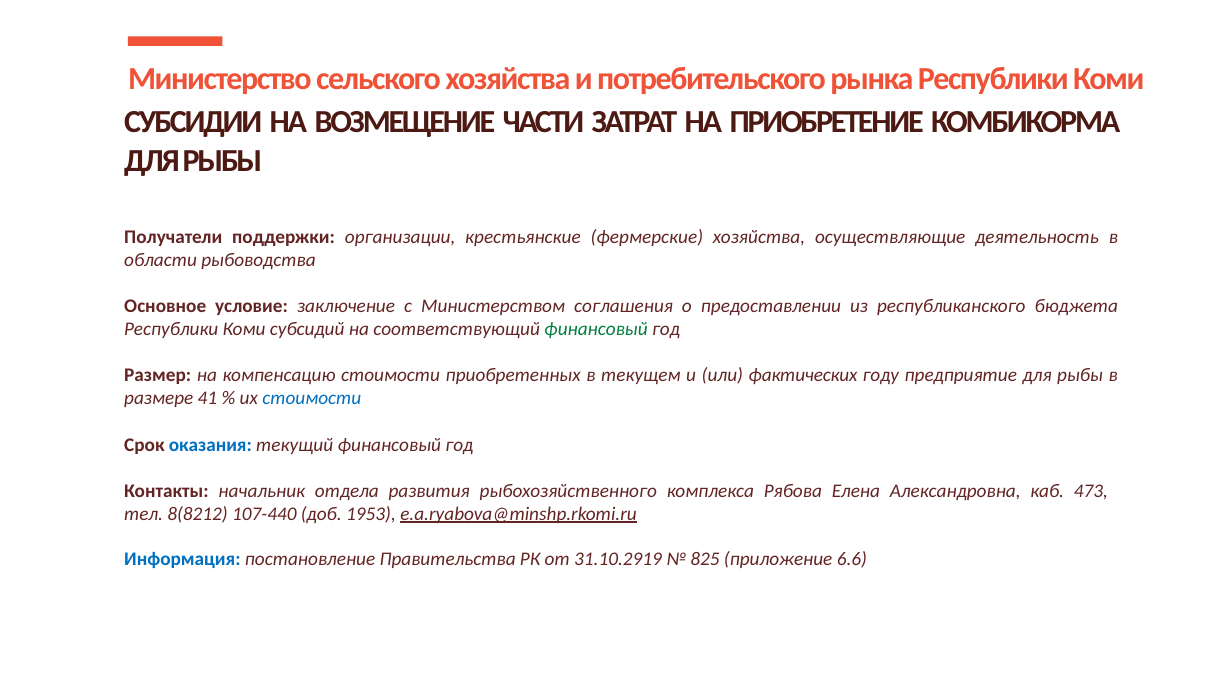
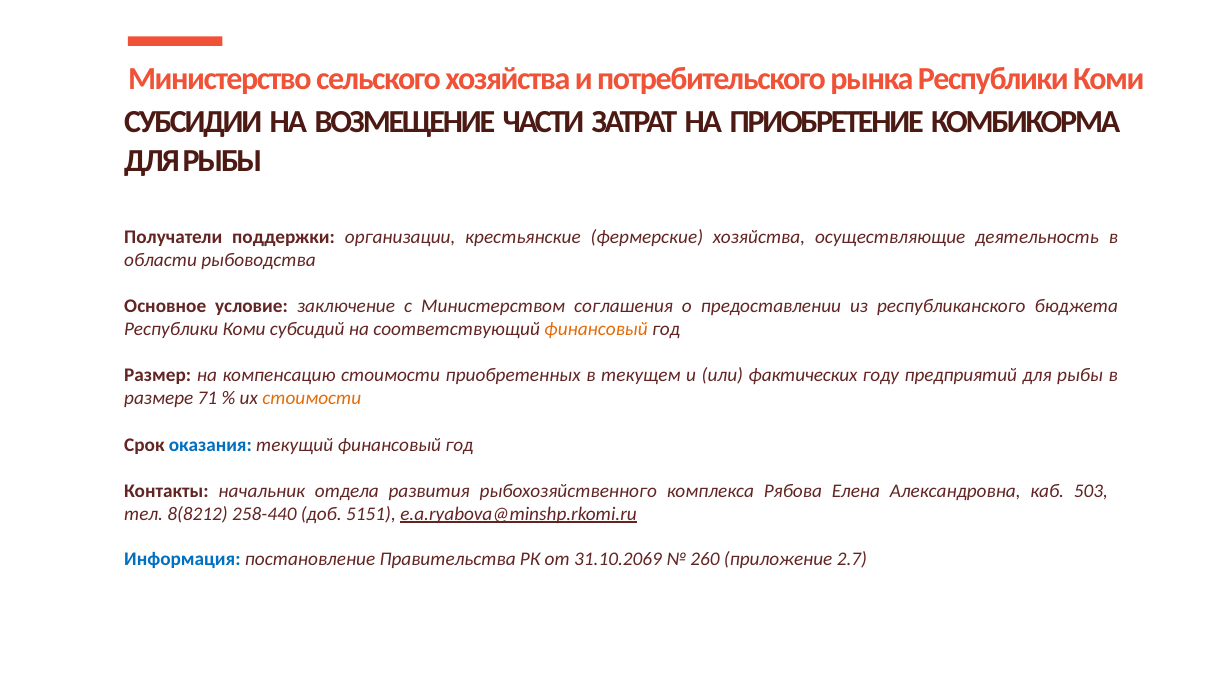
финансовый colour: green -> orange (596, 329)
предприятие: предприятие -> предприятий (961, 376)
41: 41 -> 71 (207, 399)
стоимости colour: blue -> orange (312, 399)
473: 473 -> 503 (1091, 491)
107-440: 107-440 -> 258-440 (264, 514)
1953: 1953 -> 5151 (371, 514)
31.10.2919: 31.10.2919 -> 31.10.2069 (618, 559)
825: 825 -> 260 (705, 559)
6.6: 6.6 -> 2.7 (852, 559)
